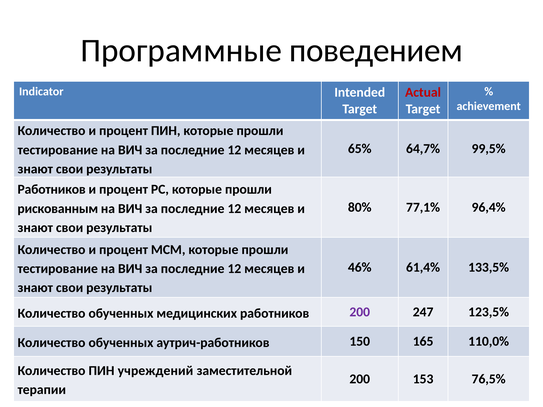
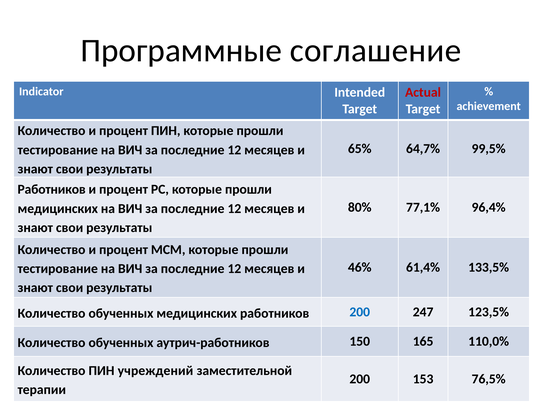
поведением: поведением -> соглашение (376, 51)
рискованным: рискованным -> медицинских (58, 209)
200 colour: purple -> blue (360, 312)
